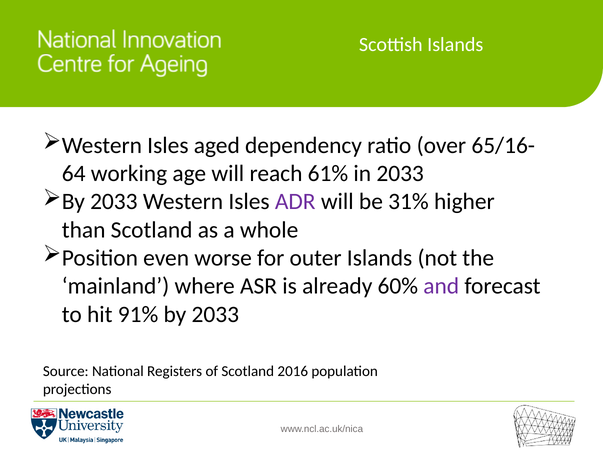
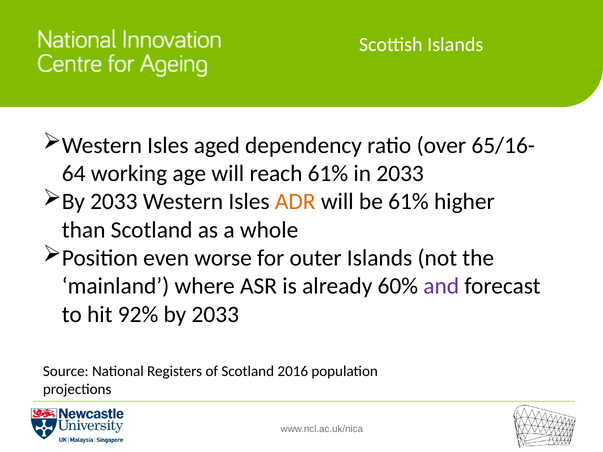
ADR colour: purple -> orange (295, 202)
be 31%: 31% -> 61% (408, 202)
91%: 91% -> 92% (138, 314)
